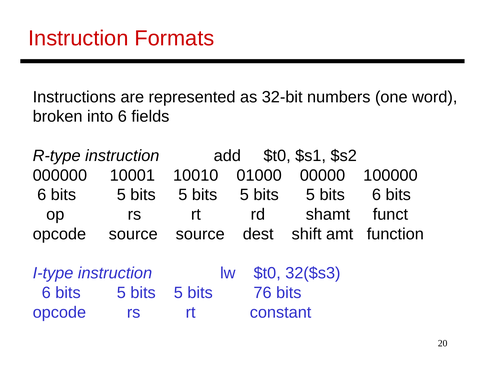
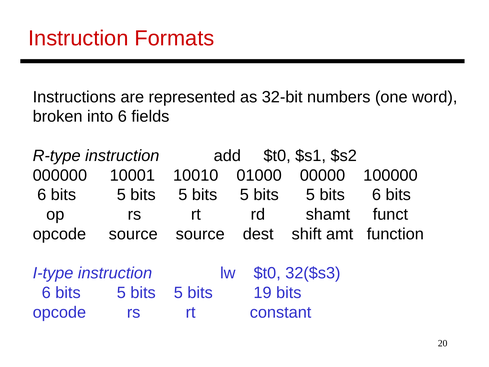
76: 76 -> 19 (263, 293)
